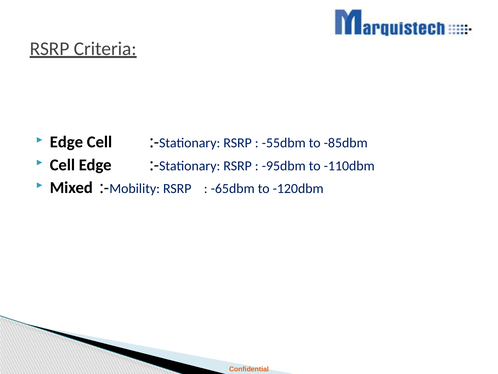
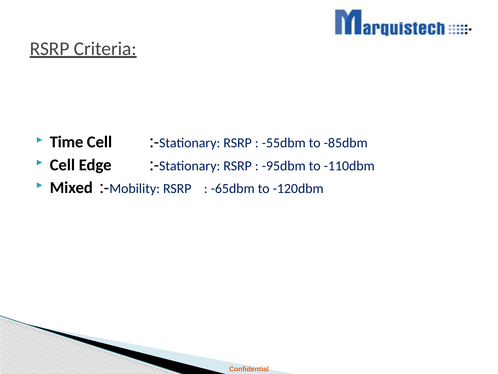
Edge: Edge -> Time (67, 142)
